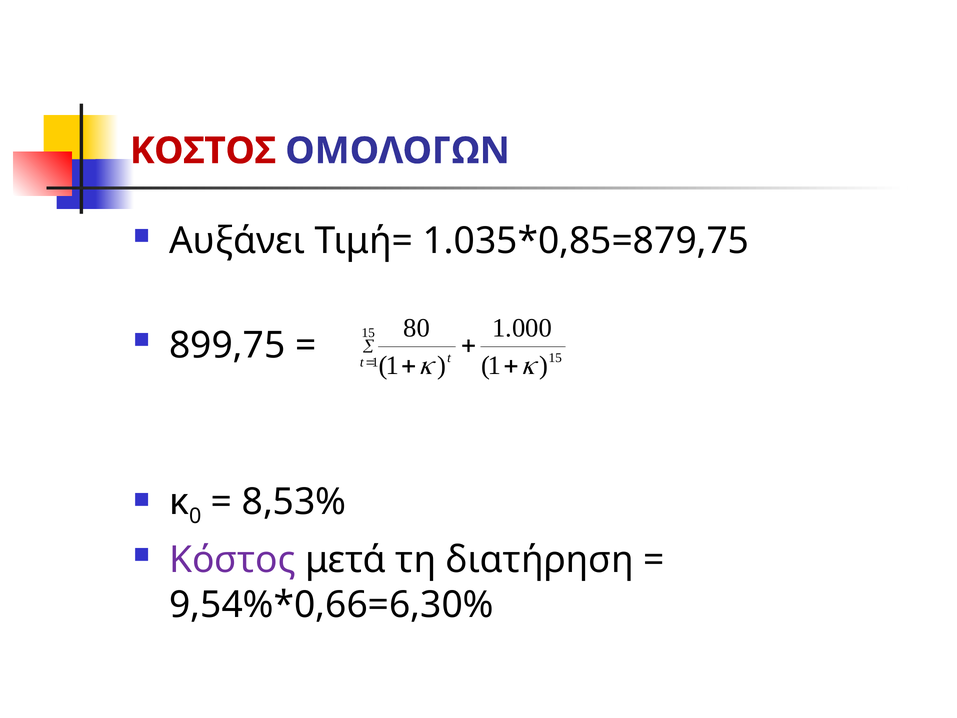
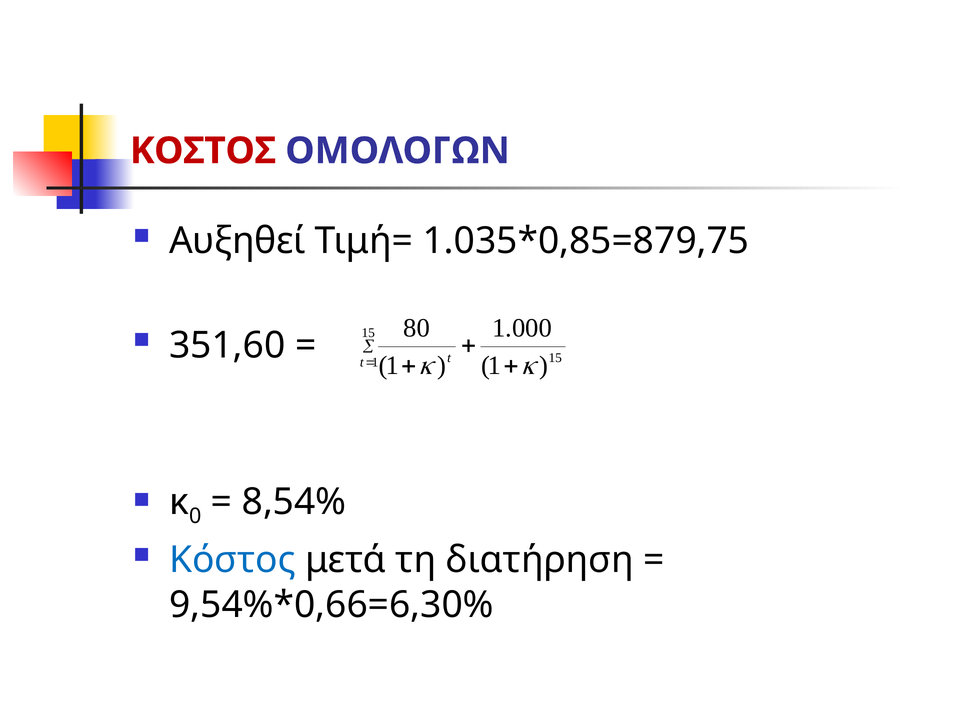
Αυξάνει: Αυξάνει -> Αυξηθεί (237, 241)
899,75: 899,75 -> 351,60 (227, 345)
8,53%: 8,53% -> 8,54% (294, 502)
Κόστος colour: purple -> blue (232, 560)
